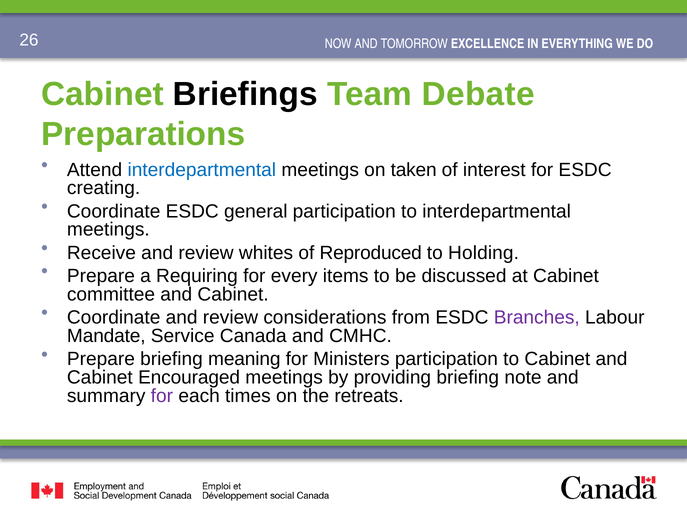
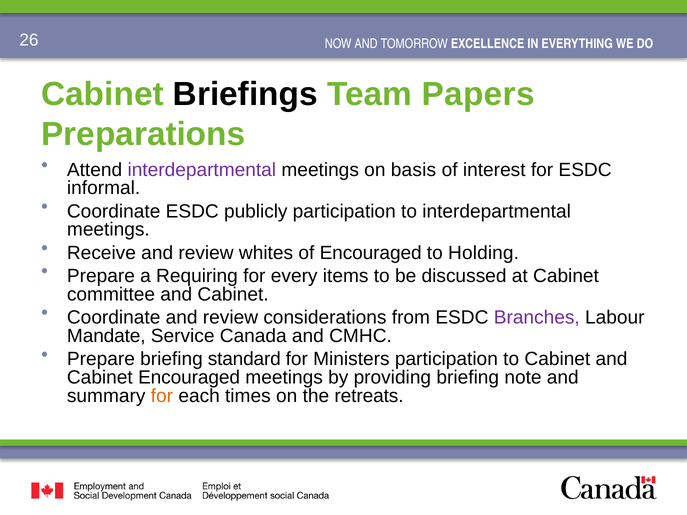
Debate: Debate -> Papers (478, 94)
interdepartmental colour: blue -> purple (202, 170)
taken: taken -> basis (413, 170)
creating: creating -> informal (104, 188)
general: general -> publicly (256, 211)
of Reproduced: Reproduced -> Encouraged (371, 253)
meaning: meaning -> standard (244, 359)
for colour: purple -> orange (162, 396)
